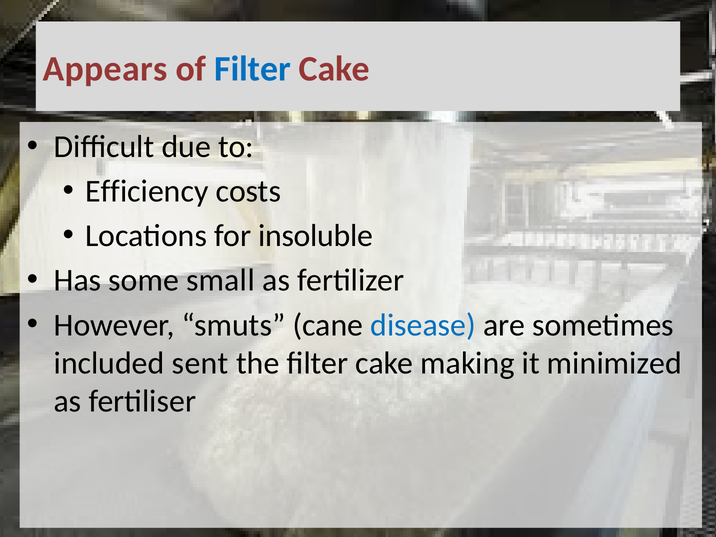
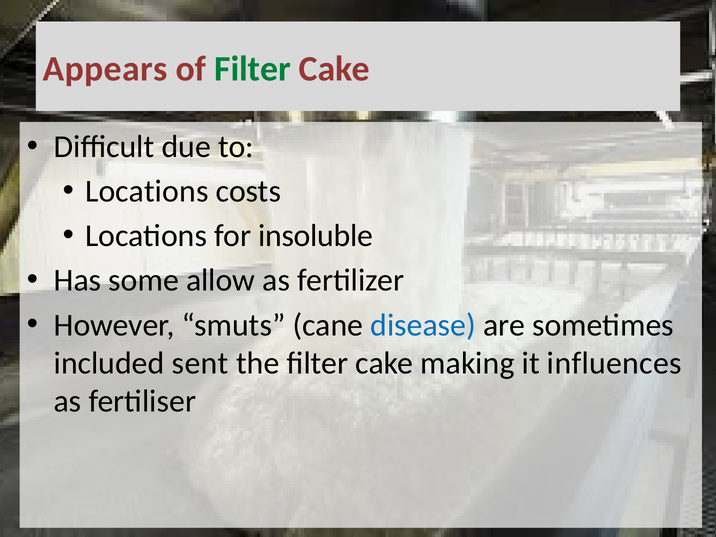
Filter colour: blue -> green (253, 69)
Efficiency: Efficiency -> Locations (147, 191)
small: small -> allow (221, 280)
minimized: minimized -> influences (614, 363)
